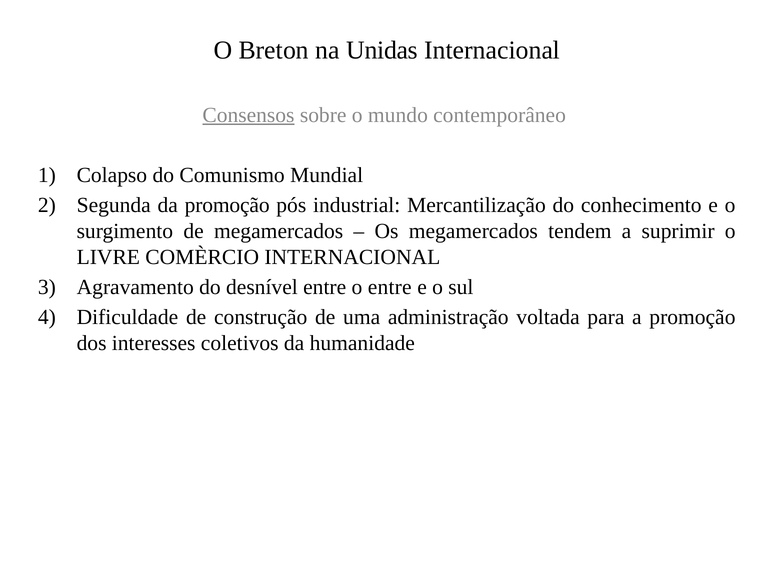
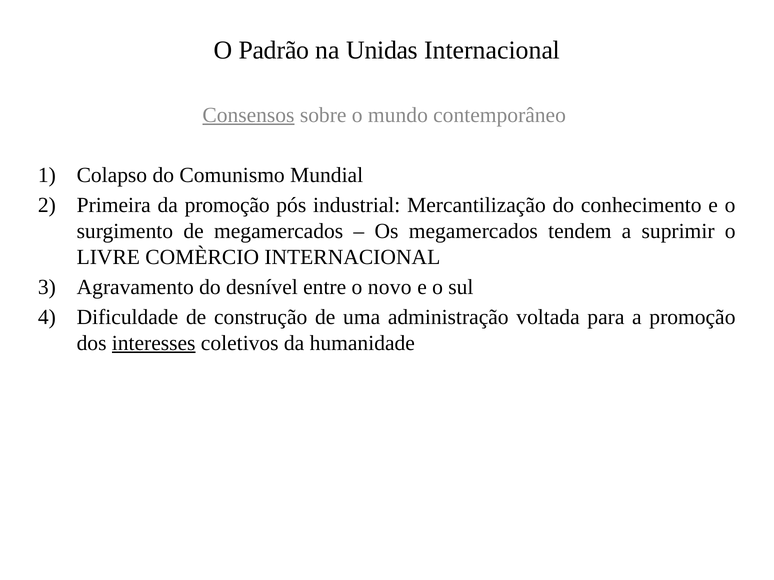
Breton: Breton -> Padrão (274, 50)
Segunda: Segunda -> Primeira (114, 205)
o entre: entre -> novo (390, 287)
interesses underline: none -> present (154, 343)
